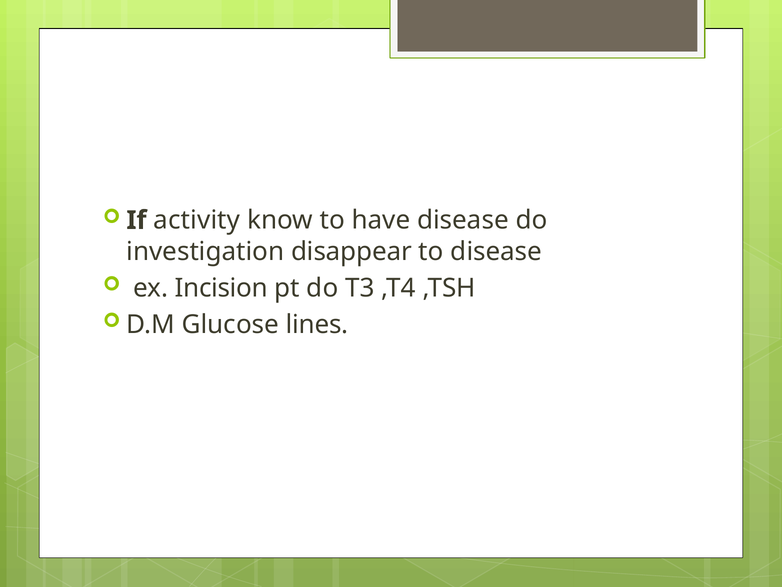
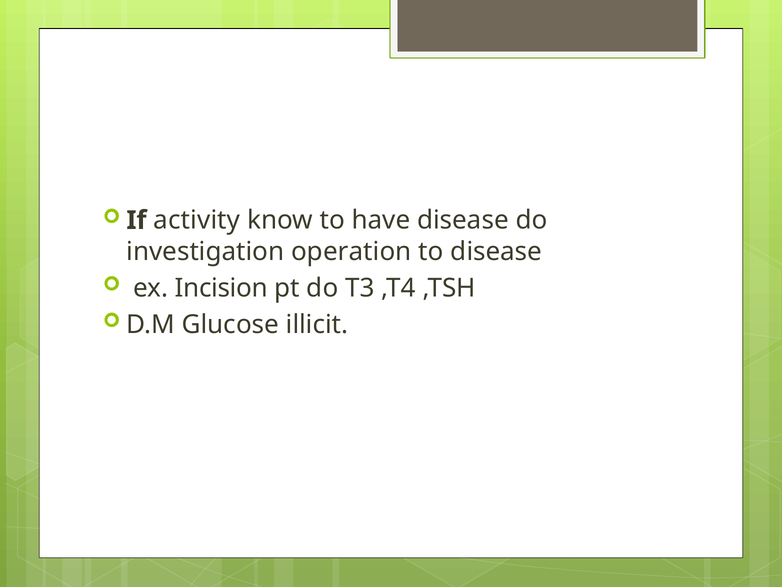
disappear: disappear -> operation (351, 251)
lines: lines -> illicit (317, 324)
